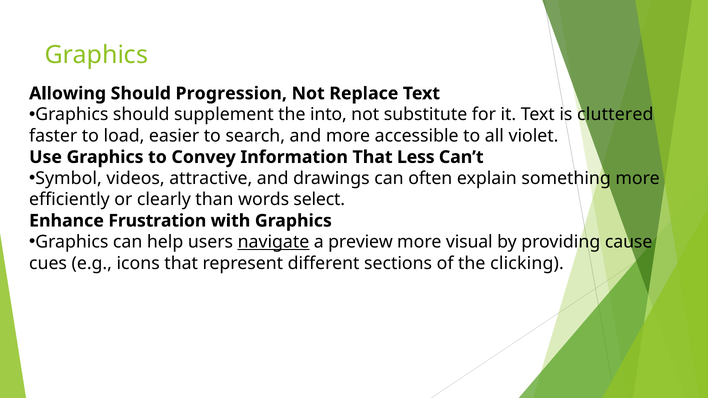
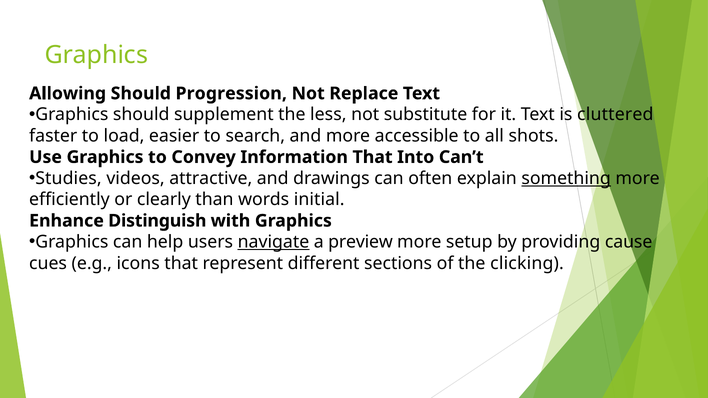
into: into -> less (328, 115)
violet: violet -> shots (533, 136)
Less: Less -> Into (416, 157)
Symbol: Symbol -> Studies (68, 178)
something underline: none -> present (566, 178)
select: select -> initial (319, 200)
Frustration: Frustration -> Distinguish (157, 221)
visual: visual -> setup (469, 242)
